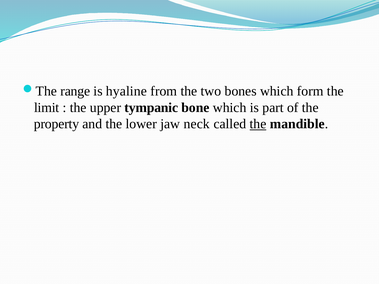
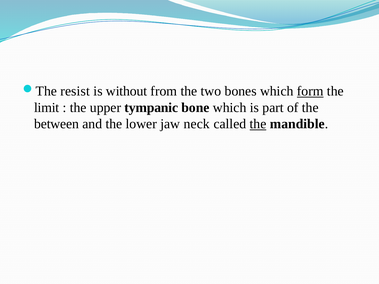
range: range -> resist (75, 91)
hyaline: hyaline -> without (127, 91)
form underline: none -> present (310, 91)
property: property -> between (57, 124)
